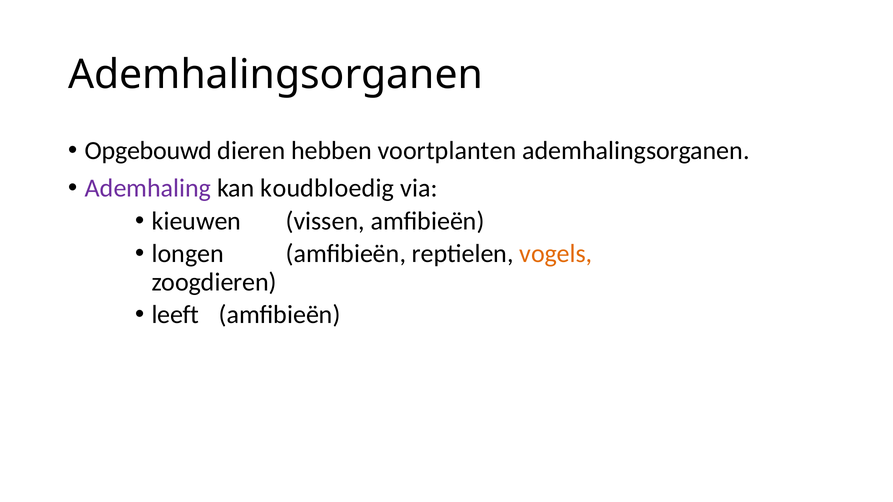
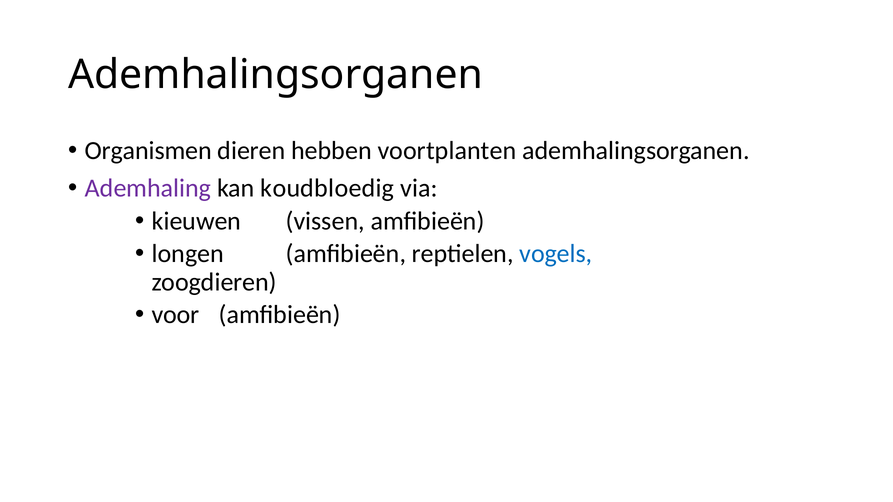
Opgebouwd: Opgebouwd -> Organismen (148, 151)
vogels colour: orange -> blue (556, 254)
leeft: leeft -> voor (175, 315)
